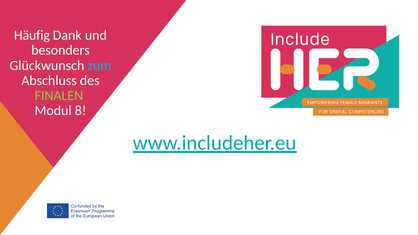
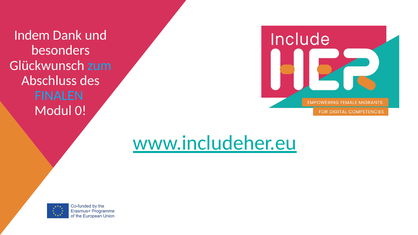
Häufig: Häufig -> Indem (32, 35)
FINALEN colour: light green -> light blue (59, 96)
8: 8 -> 0 (81, 111)
